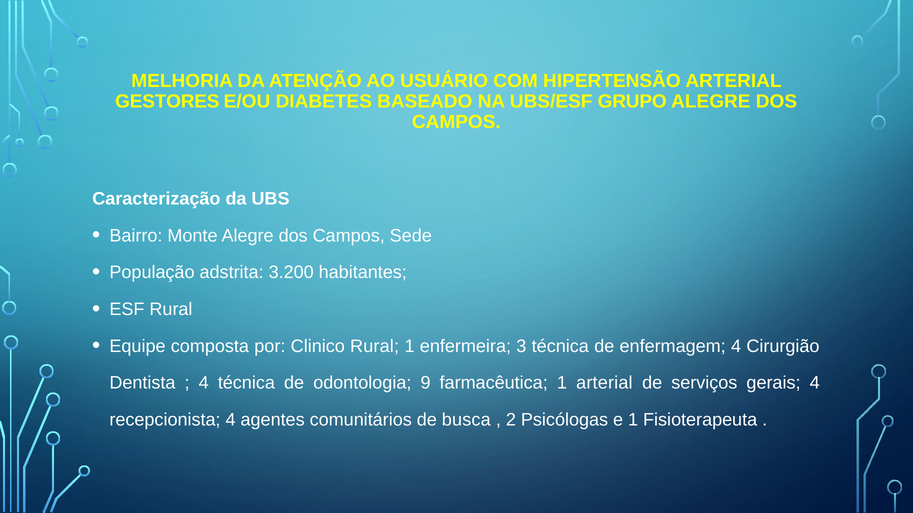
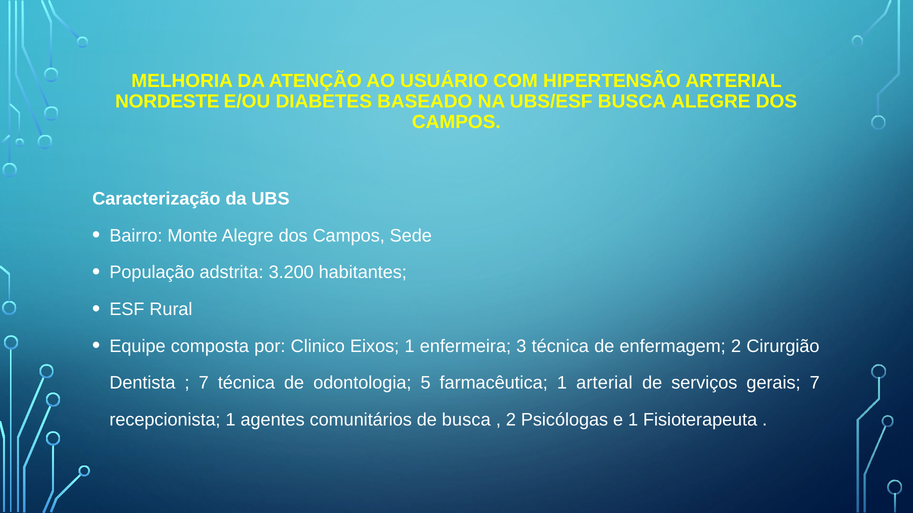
GESTORES: GESTORES -> NORDESTE (167, 102)
UBS/ESF GRUPO: GRUPO -> BUSCA (632, 102)
Clinico Rural: Rural -> Eixos (375, 346)
enfermagem 4: 4 -> 2 (736, 346)
4: 4 -> 7 (204, 383)
9: 9 -> 5 (426, 383)
gerais 4: 4 -> 7 (815, 383)
recepcionista 4: 4 -> 1 (231, 420)
